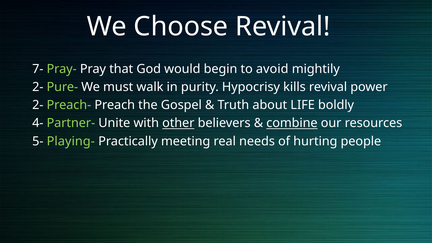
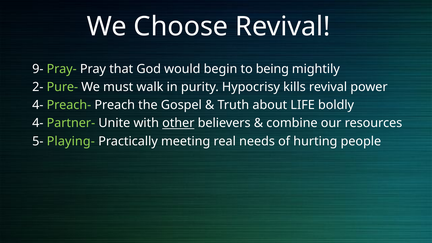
7-: 7- -> 9- (38, 69)
avoid: avoid -> being (272, 69)
2-: 2- -> 4- (38, 105)
combine underline: present -> none (292, 123)
